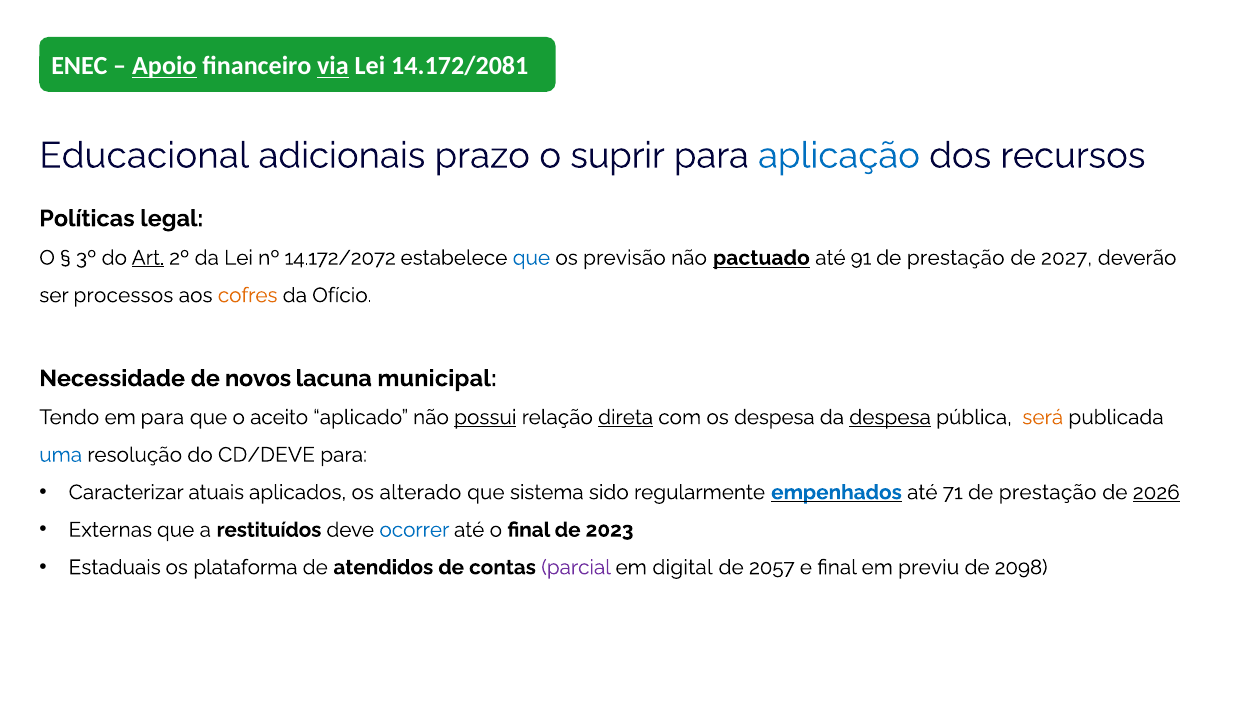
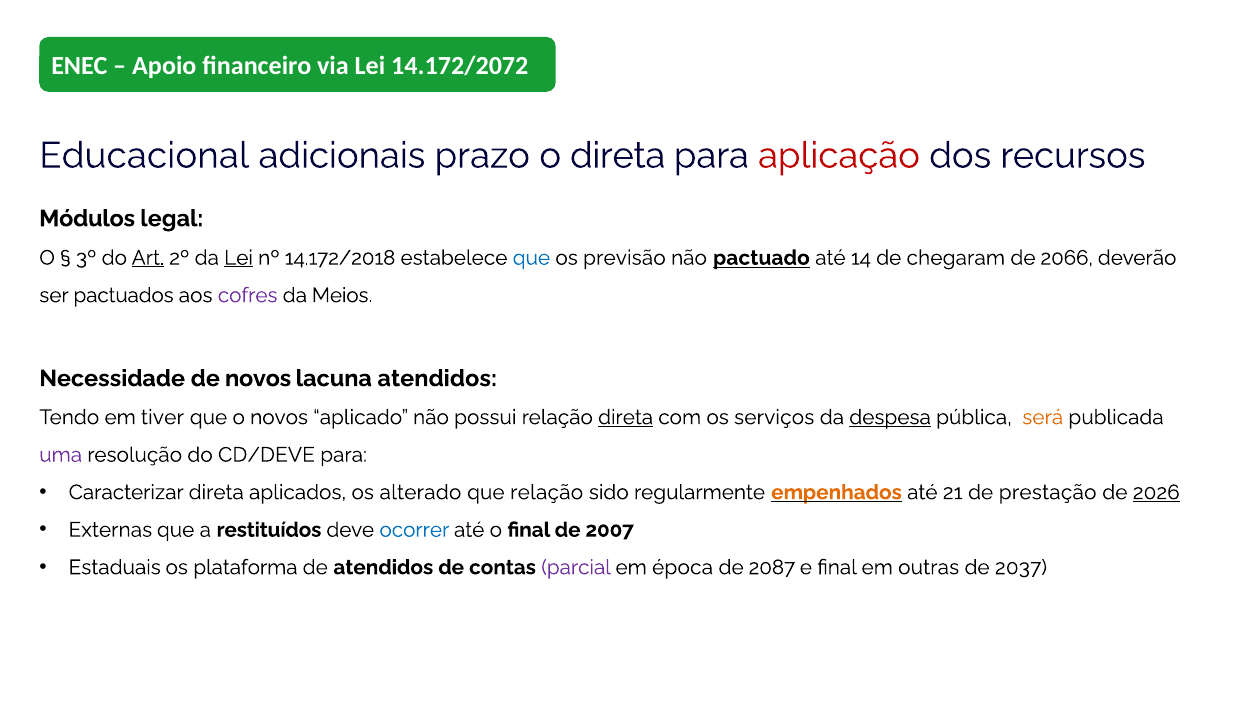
Apoio underline: present -> none (164, 66)
via underline: present -> none (333, 66)
14.172/2081: 14.172/2081 -> 14.172/2072 (460, 66)
o suprir: suprir -> direta (618, 156)
aplicação colour: blue -> red (839, 156)
Políticas: Políticas -> Módulos (87, 219)
Lei underline: none -> present (239, 258)
14.172/2072: 14.172/2072 -> 14.172/2018 (340, 258)
91: 91 -> 14 (861, 258)
prestação: prestação -> chegaram (956, 258)
2027: 2027 -> 2066 (1067, 258)
processos: processos -> pactuados (124, 295)
cofres colour: orange -> purple (248, 295)
Ofício: Ofício -> Meios (342, 295)
lacuna municipal: municipal -> atendidos (437, 379)
em para: para -> tiver (162, 417)
o aceito: aceito -> novos (279, 417)
possui underline: present -> none (485, 417)
os despesa: despesa -> serviços (774, 417)
uma colour: blue -> purple (61, 455)
Caracterizar atuais: atuais -> direta (216, 493)
que sistema: sistema -> relação (547, 493)
empenhados colour: blue -> orange (836, 493)
71: 71 -> 21 (953, 493)
2023: 2023 -> 2007 (610, 530)
digital: digital -> época (683, 568)
2057: 2057 -> 2087 (772, 568)
previu: previu -> outras (929, 568)
2098: 2098 -> 2037 (1021, 568)
